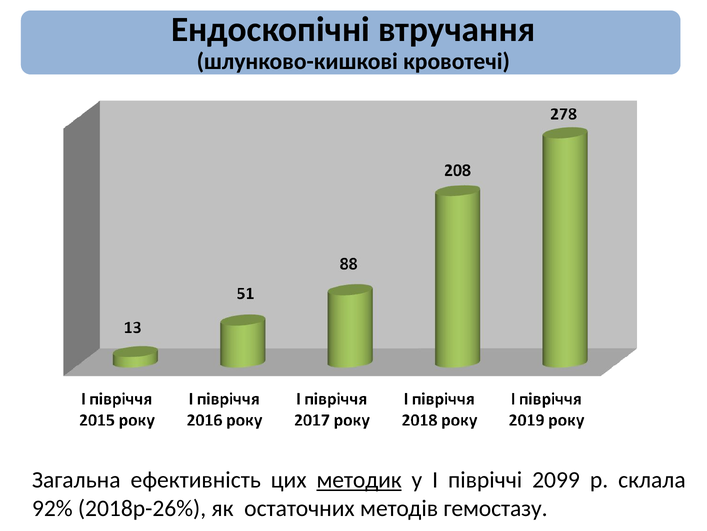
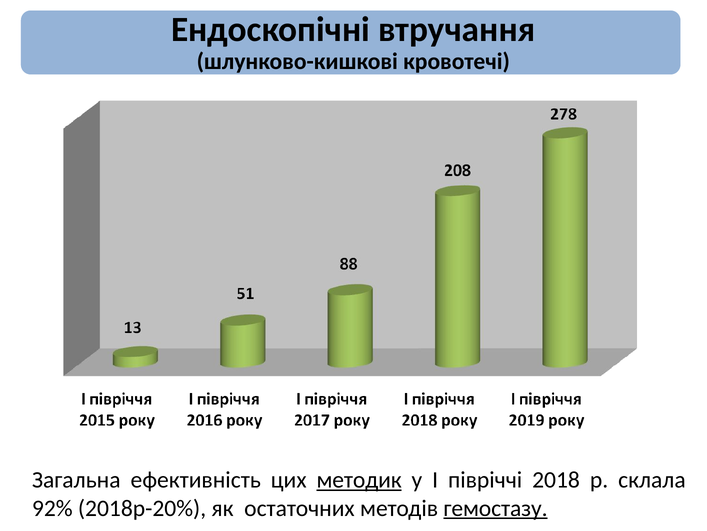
2099: 2099 -> 2018 (556, 479)
2018р-26%: 2018р-26% -> 2018р-20% (142, 508)
гемостазу underline: none -> present (495, 508)
